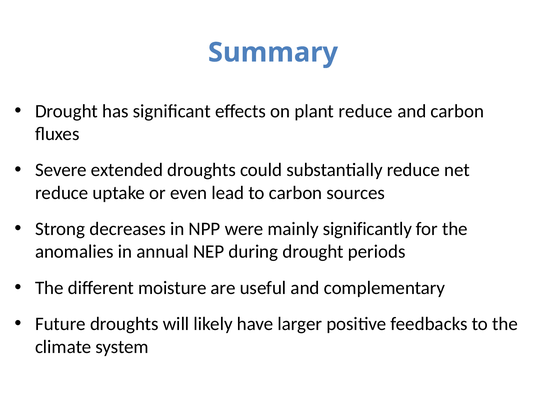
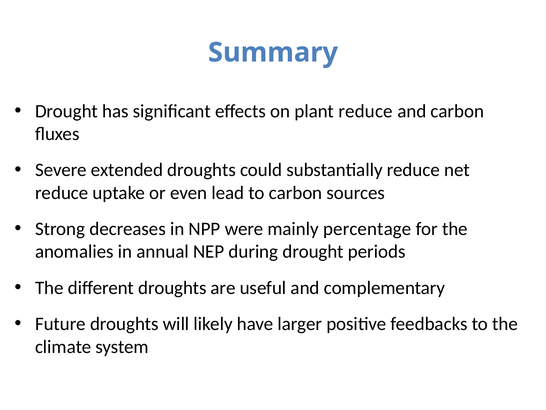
significantly: significantly -> percentage (367, 229)
different moisture: moisture -> droughts (172, 287)
